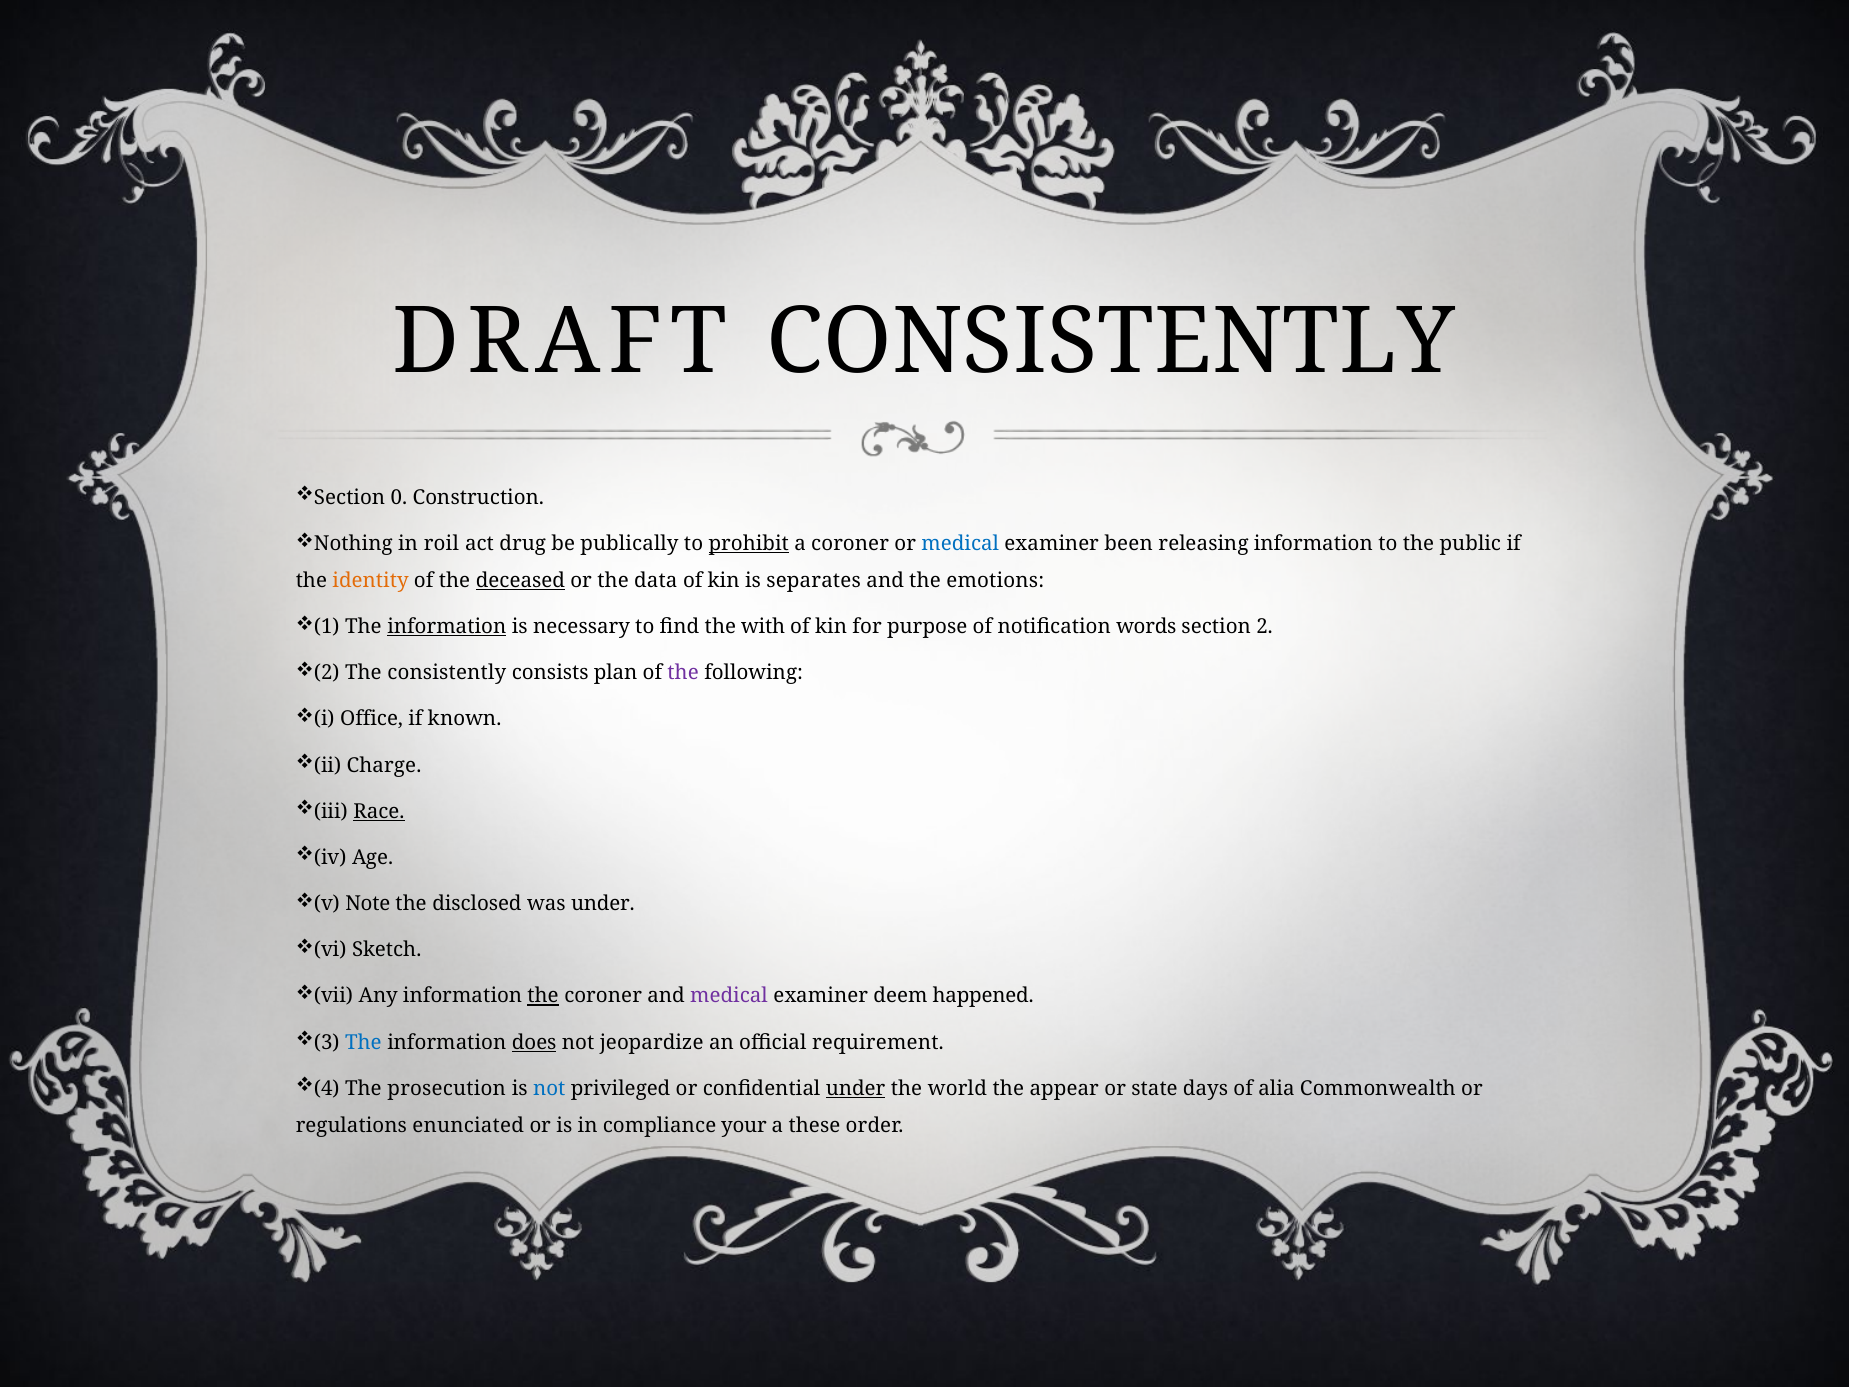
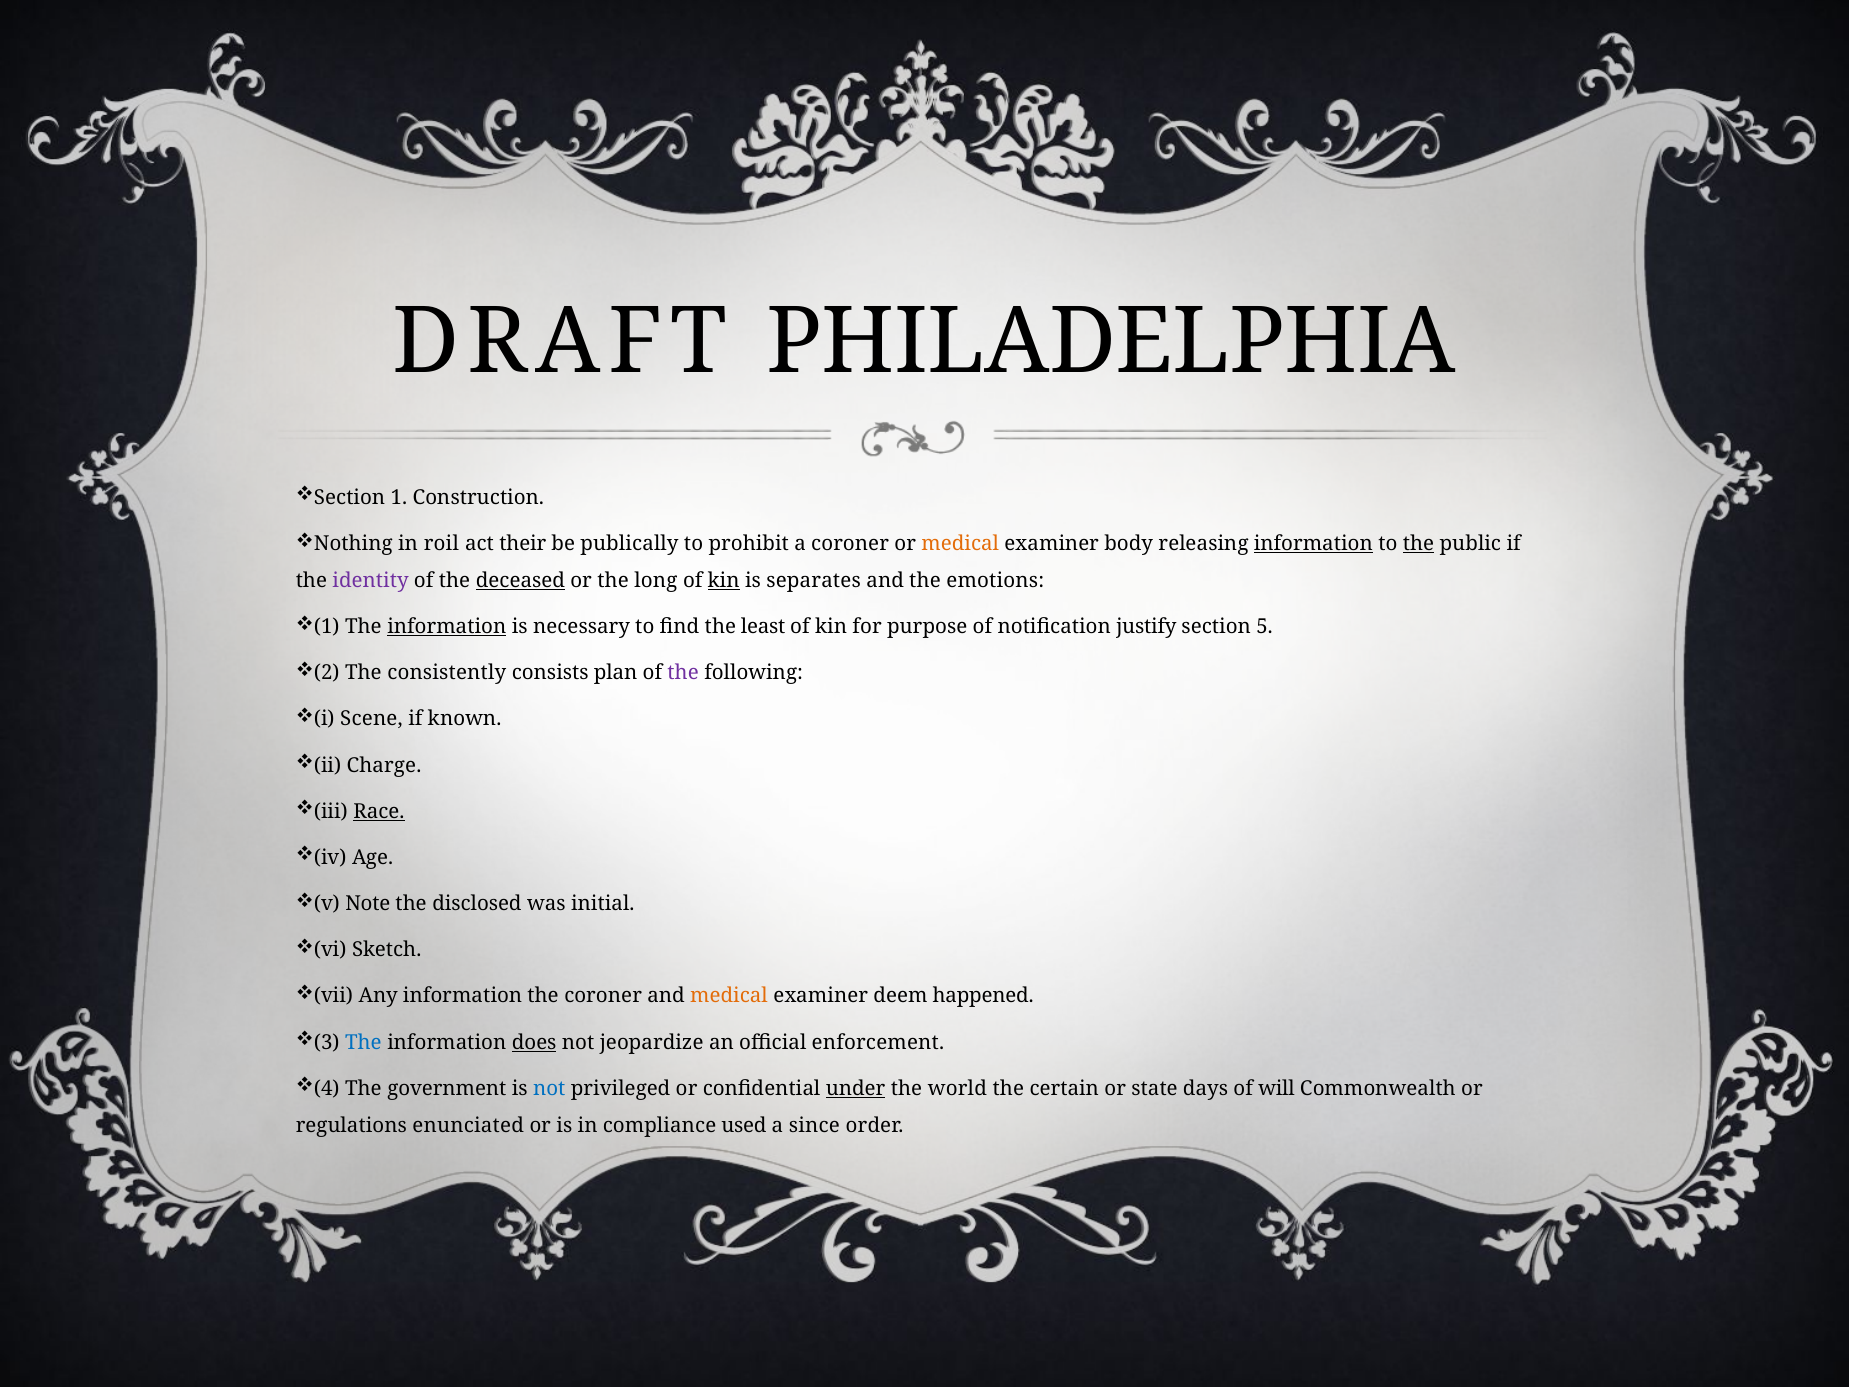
DRAFT CONSISTENTLY: CONSISTENTLY -> PHILADELPHIA (1111, 342)
0: 0 -> 1 (399, 498)
drug: drug -> their (523, 544)
prohibit underline: present -> none (749, 544)
medical colour: blue -> orange (960, 544)
been: been -> body (1129, 544)
information underline: none -> present (1313, 544)
the underline: none -> present (1419, 544)
identity colour: orange -> purple (371, 581)
data: data -> long (656, 581)
kin underline: none -> present (724, 581)
with: with -> least (763, 627)
words: words -> justify (1146, 627)
2: 2 -> 5 (1265, 627)
Office: Office -> Scene (371, 719)
was under: under -> initial (603, 904)
the underline: present -> none (543, 996)
medical colour: purple -> orange (729, 996)
requirement: requirement -> enforcement (878, 1042)
prosecution: prosecution -> government (447, 1088)
appear: appear -> certain (1064, 1088)
alia: alia -> will (1277, 1088)
your: your -> used (744, 1125)
these: these -> since (814, 1125)
